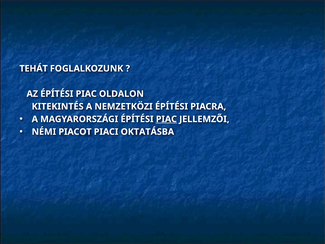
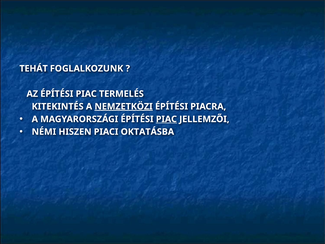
OLDALON: OLDALON -> TERMELÉS (121, 94)
NEMZETKÖZI underline: none -> present (124, 106)
PIACOT: PIACOT -> HISZEN (75, 132)
